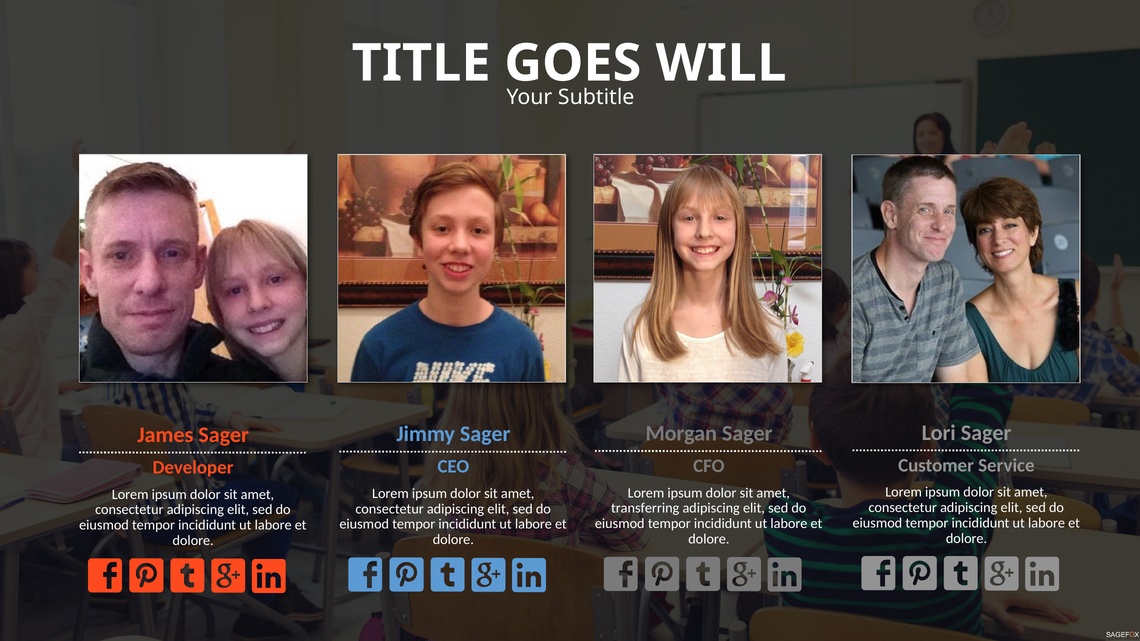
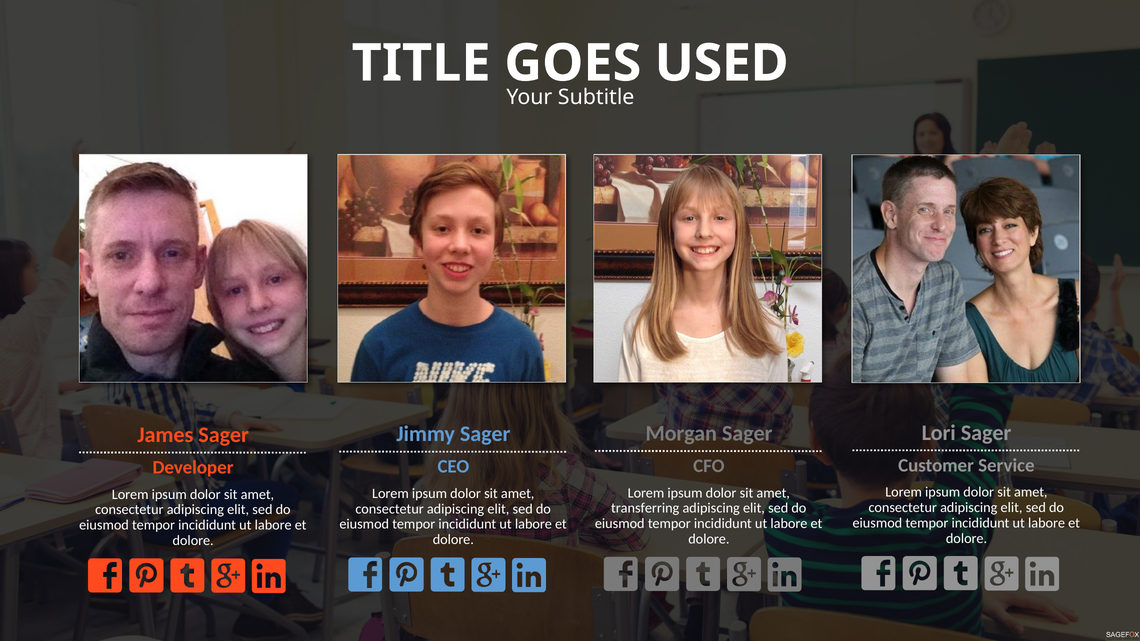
WILL: WILL -> USED (722, 63)
